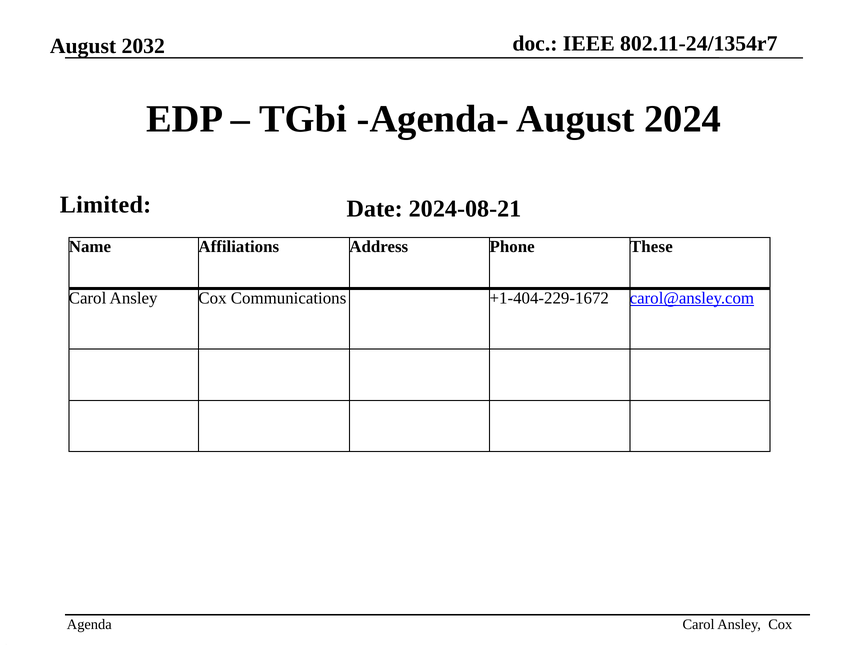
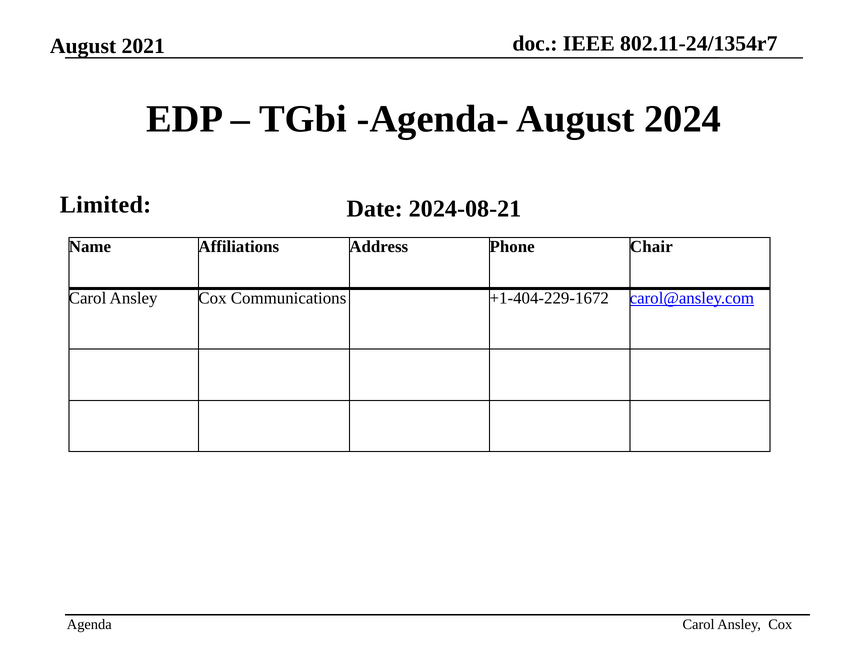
2032: 2032 -> 2021 (143, 46)
These: These -> Chair (651, 247)
